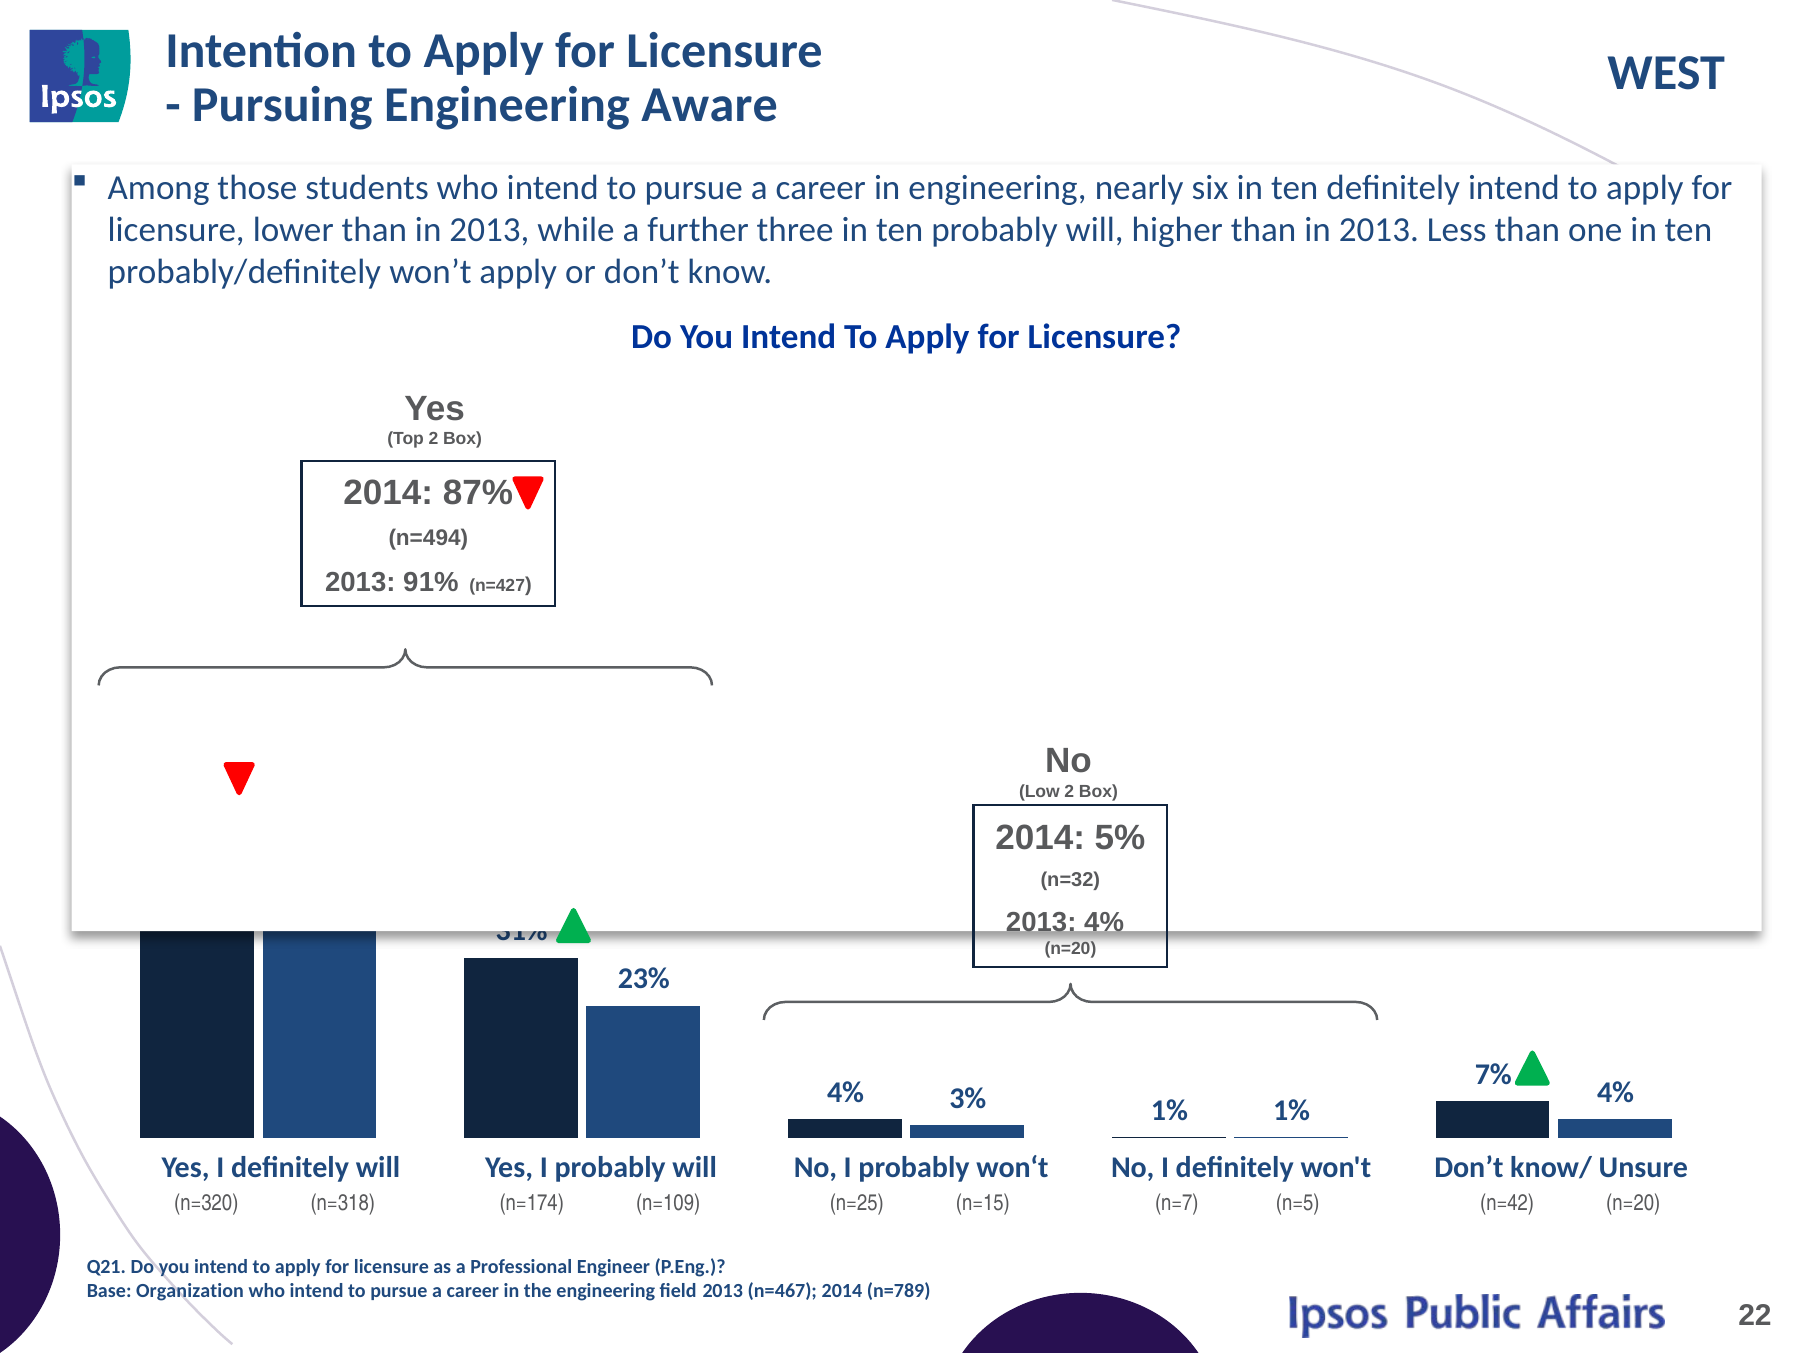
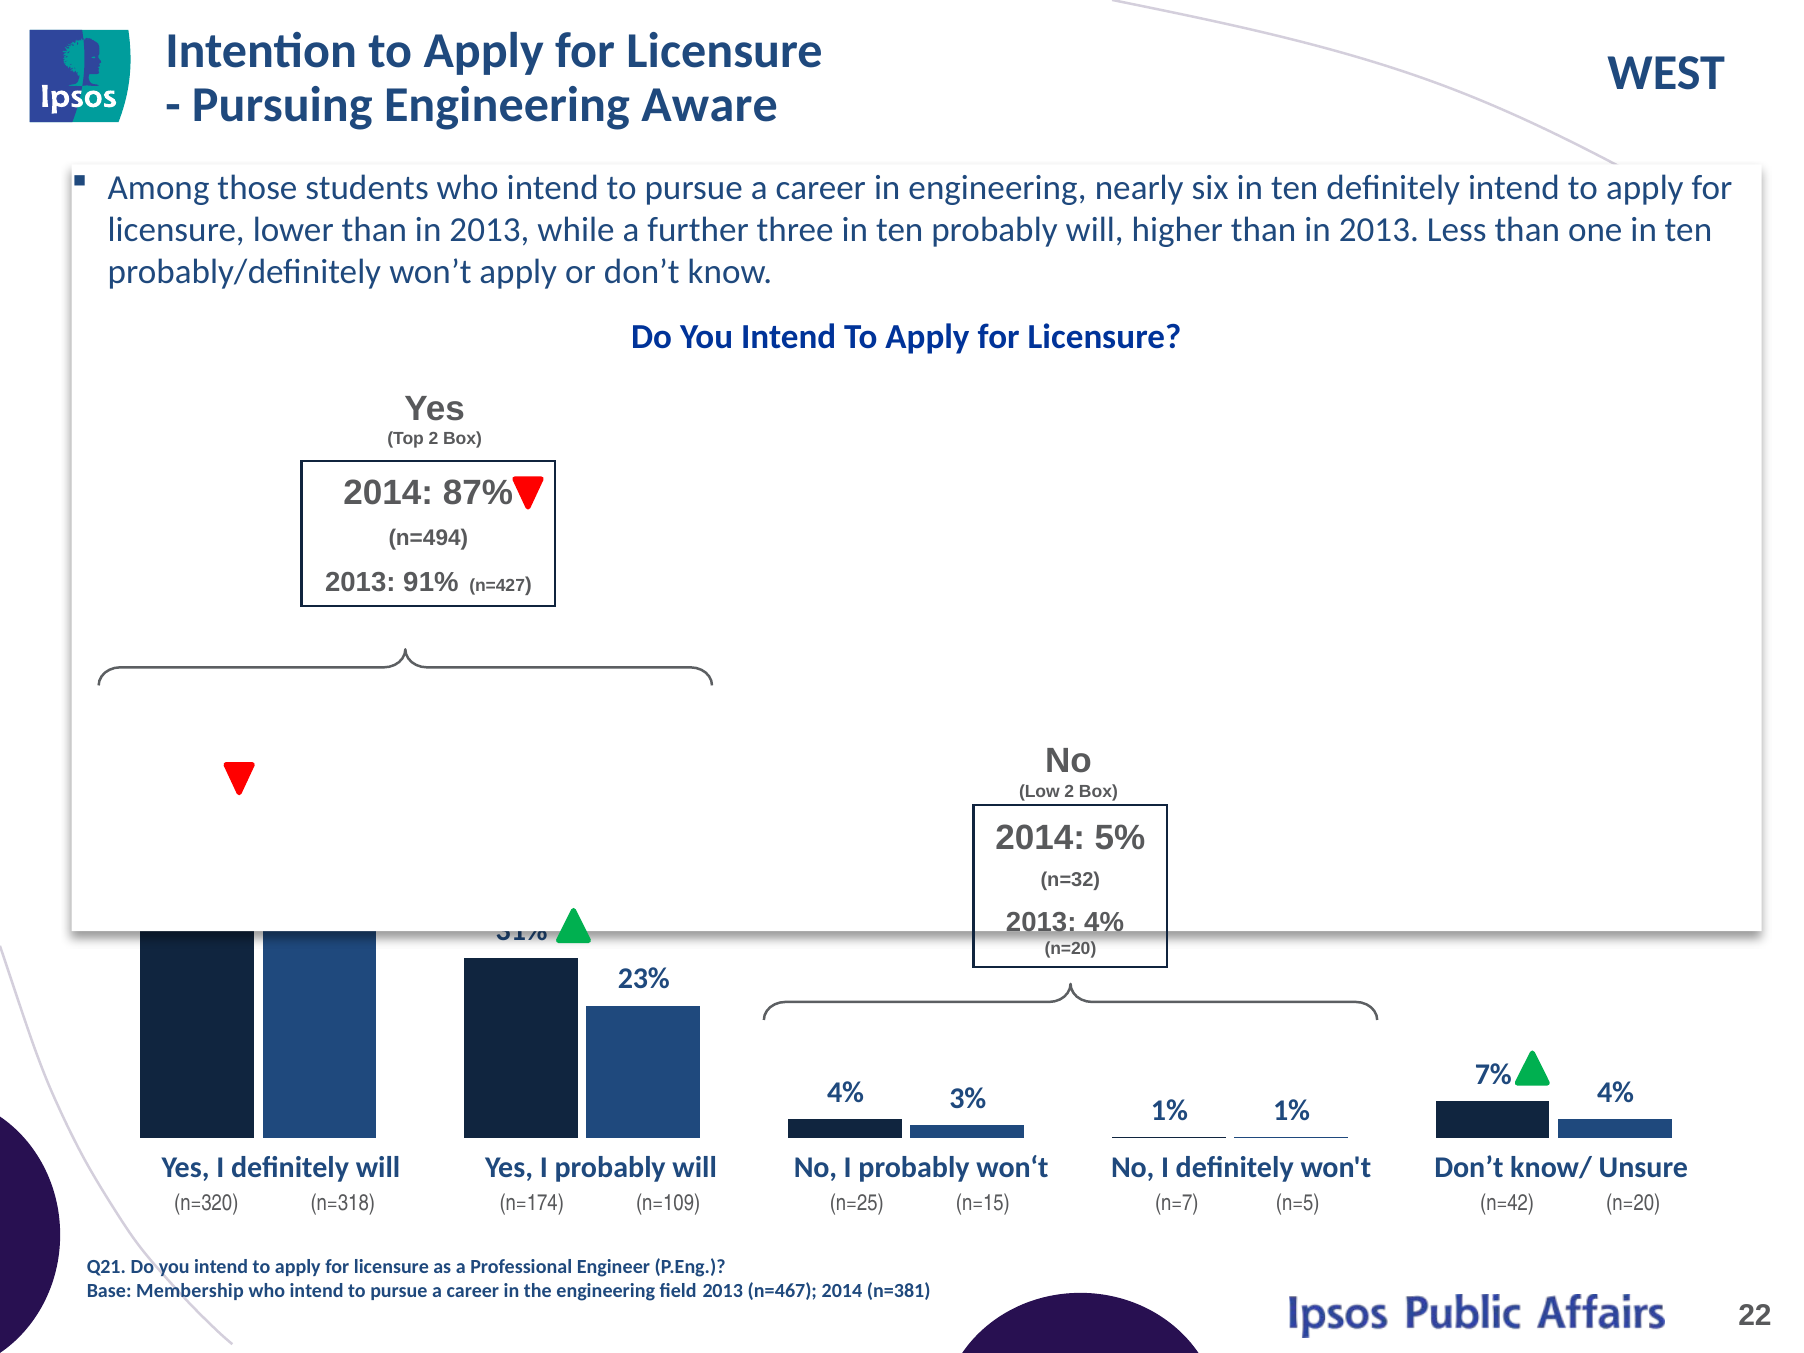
Organization: Organization -> Membership (190, 1291)
n=789: n=789 -> n=381 (899, 1291)
